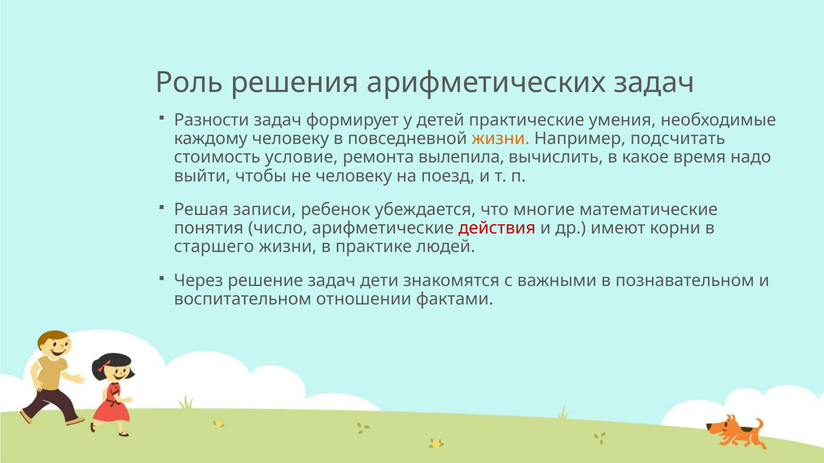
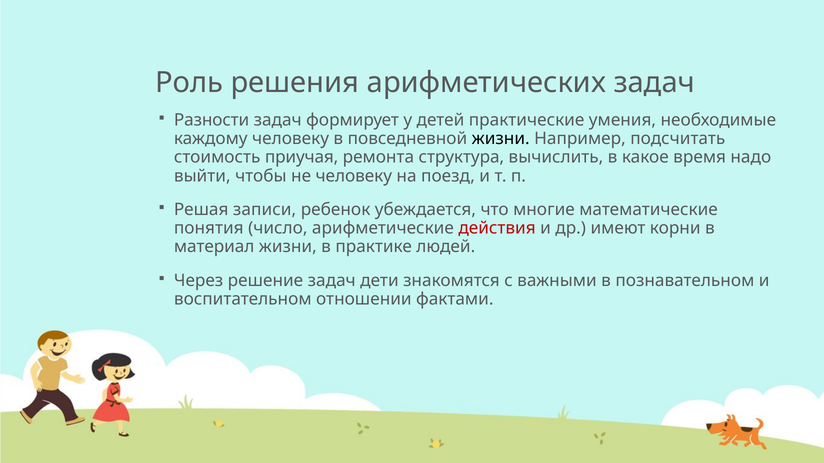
жизни colour: orange -> black (501, 139)
условие: условие -> приучая (302, 157)
вылепила: вылепила -> структура (461, 157)
старшего: старшего -> материал (214, 247)
